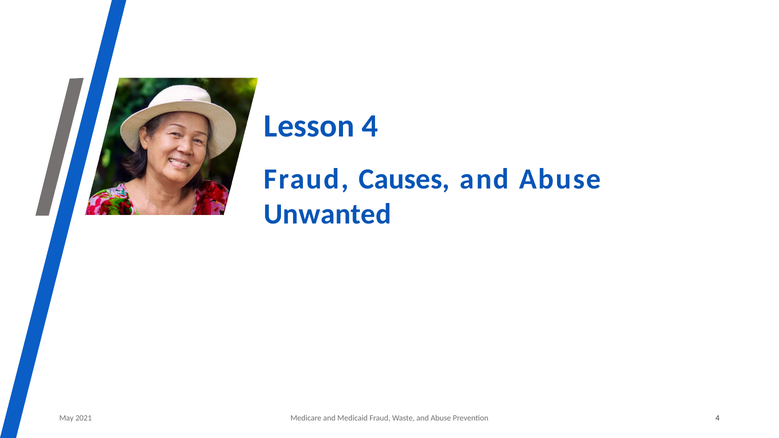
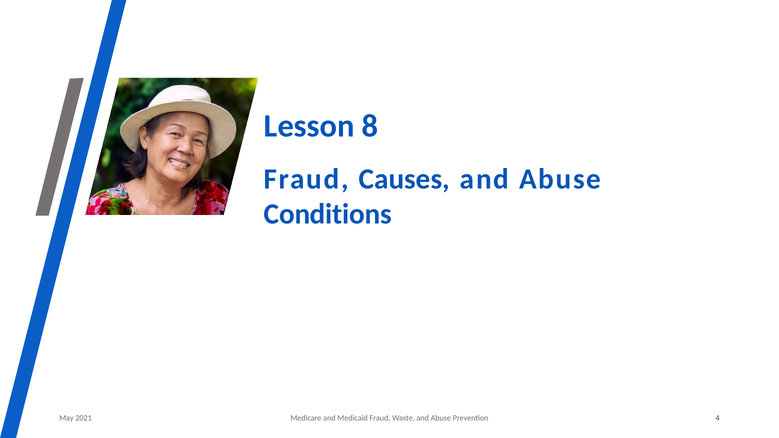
Lesson 4: 4 -> 8 (370, 126)
Unwanted: Unwanted -> Conditions (328, 214)
